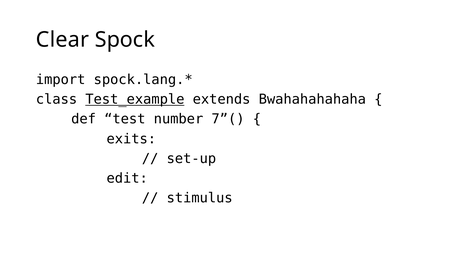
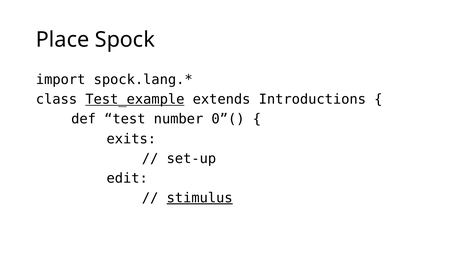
Clear: Clear -> Place (63, 40)
Bwahahahahaha: Bwahahahahaha -> Introductions (312, 99)
7”(: 7”( -> 0”( (228, 119)
stimulus underline: none -> present (200, 198)
